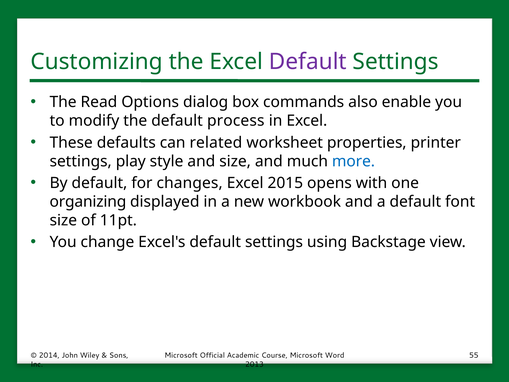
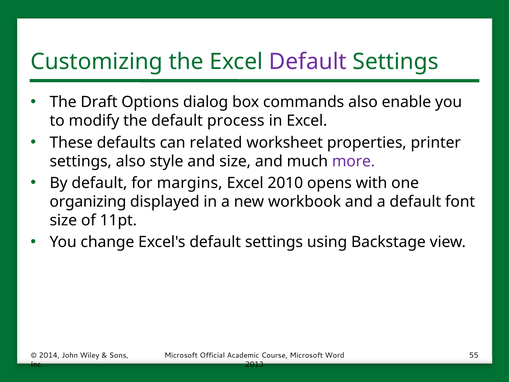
Read: Read -> Draft (99, 102)
settings play: play -> also (131, 161)
more colour: blue -> purple (353, 161)
changes: changes -> margins (190, 183)
2015: 2015 -> 2010 (285, 183)
